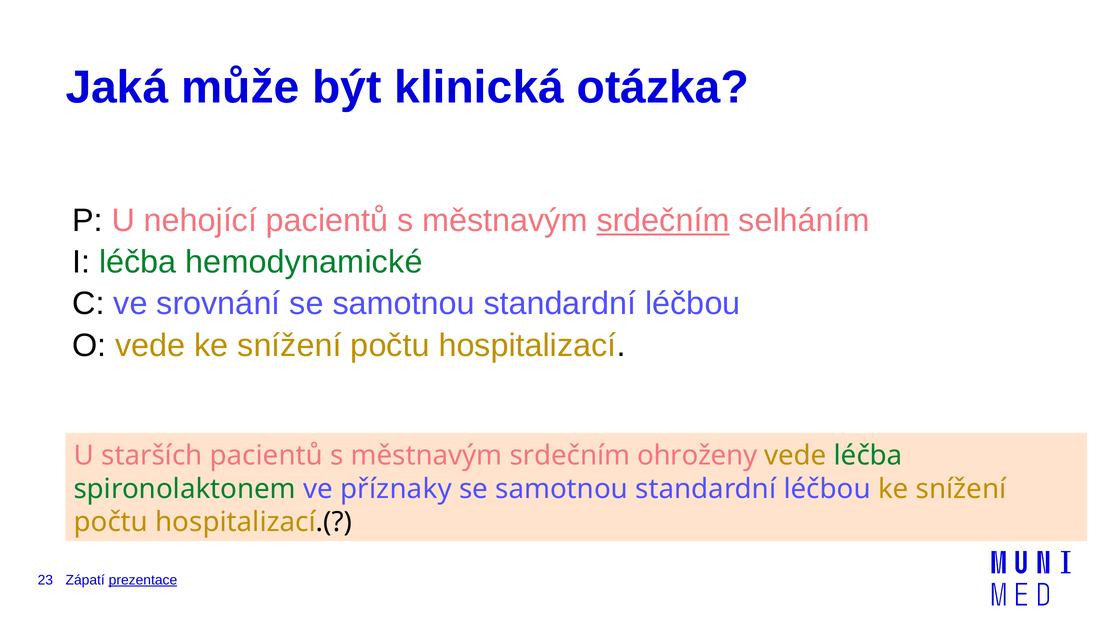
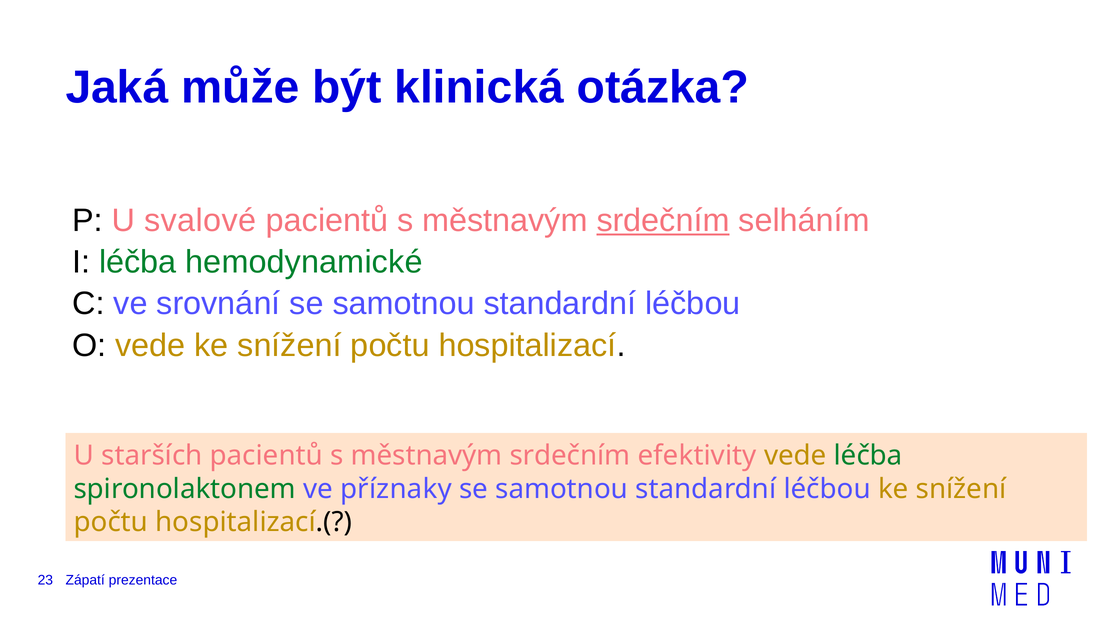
nehojící: nehojící -> svalové (200, 220)
ohroženy: ohroženy -> efektivity (697, 456)
prezentace underline: present -> none (143, 580)
